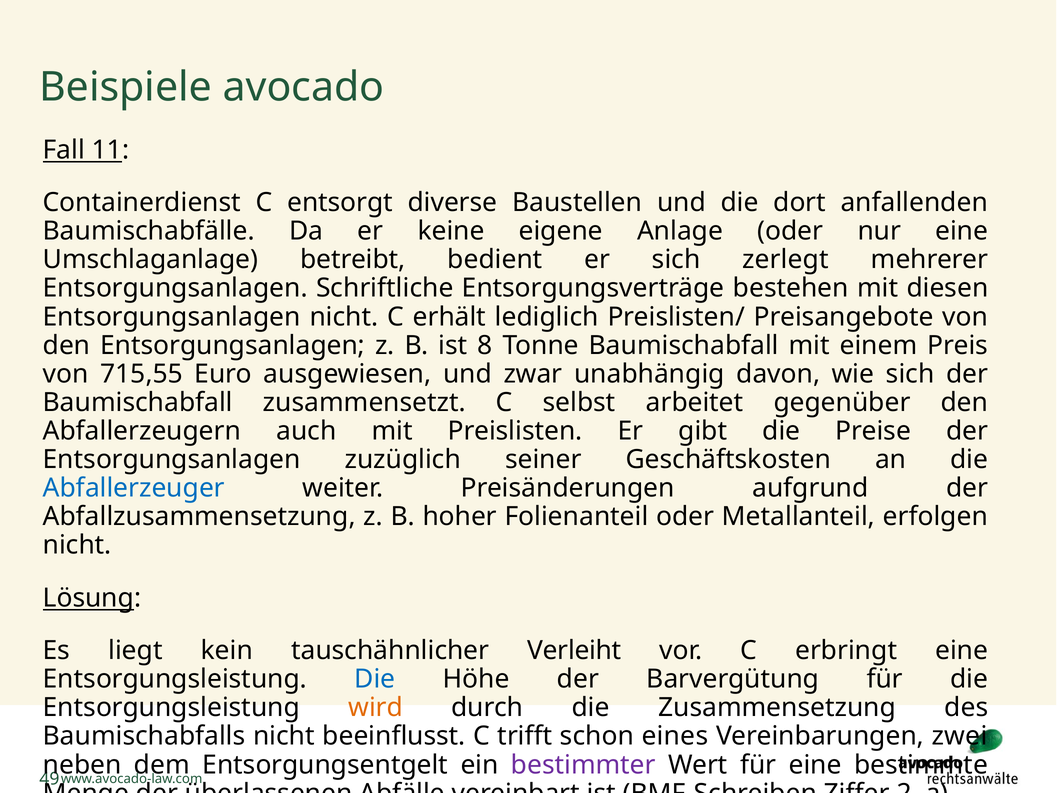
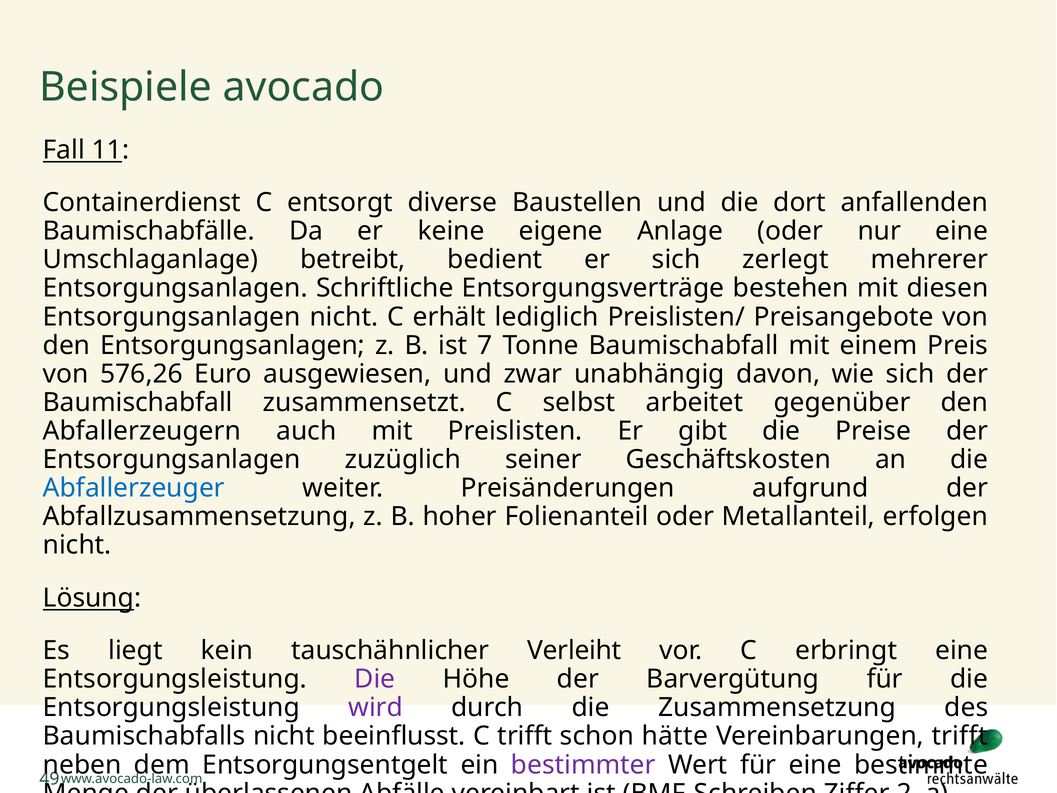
8: 8 -> 7 (485, 345)
715,55: 715,55 -> 576,26 (142, 374)
Die colour: blue -> purple (375, 679)
wird colour: orange -> purple (376, 707)
eines: eines -> hätte (675, 736)
Vereinbarungen zwei: zwei -> trifft (960, 736)
